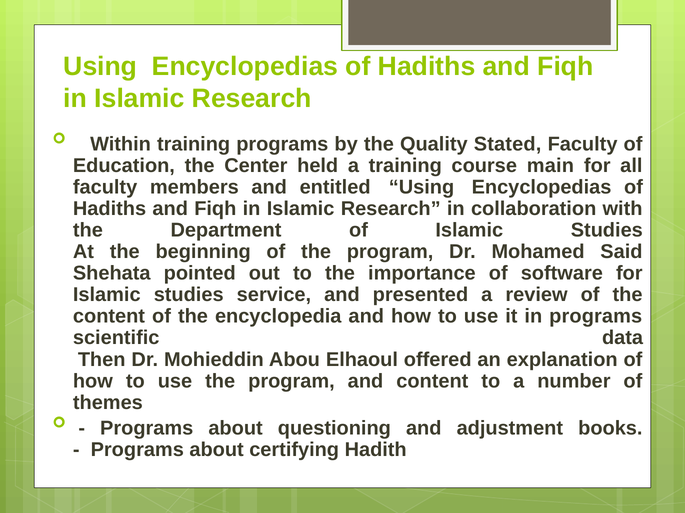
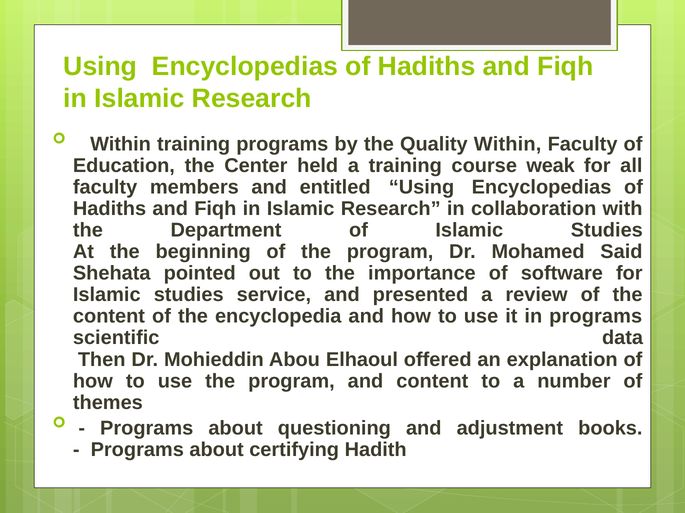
Quality Stated: Stated -> Within (508, 144)
main: main -> weak (551, 166)
